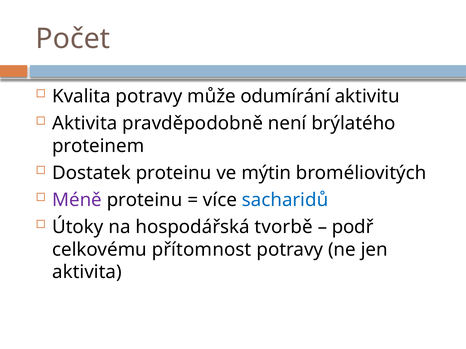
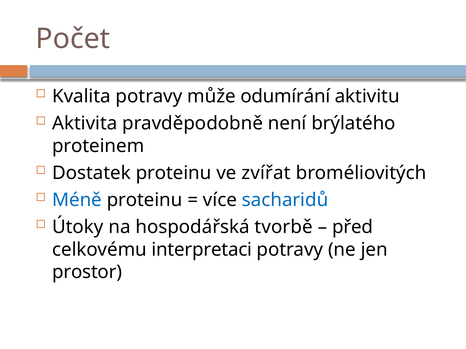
mýtin: mýtin -> zvířat (266, 173)
Méně colour: purple -> blue (77, 200)
podř: podř -> před (353, 227)
přítomnost: přítomnost -> interpretaci (202, 250)
aktivita: aktivita -> prostor (87, 272)
